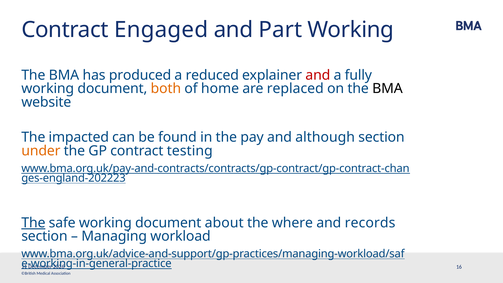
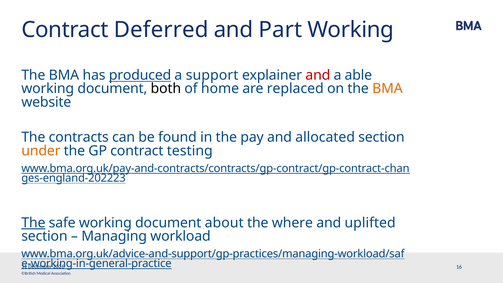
Engaged: Engaged -> Deferred (161, 30)
produced underline: none -> present (140, 75)
reduced: reduced -> support (212, 75)
fully: fully -> able (358, 75)
both colour: orange -> black (166, 89)
BMA colour: black -> orange (387, 89)
impacted: impacted -> contracts (79, 137)
although: although -> allocated (325, 137)
records: records -> uplifted (370, 223)
